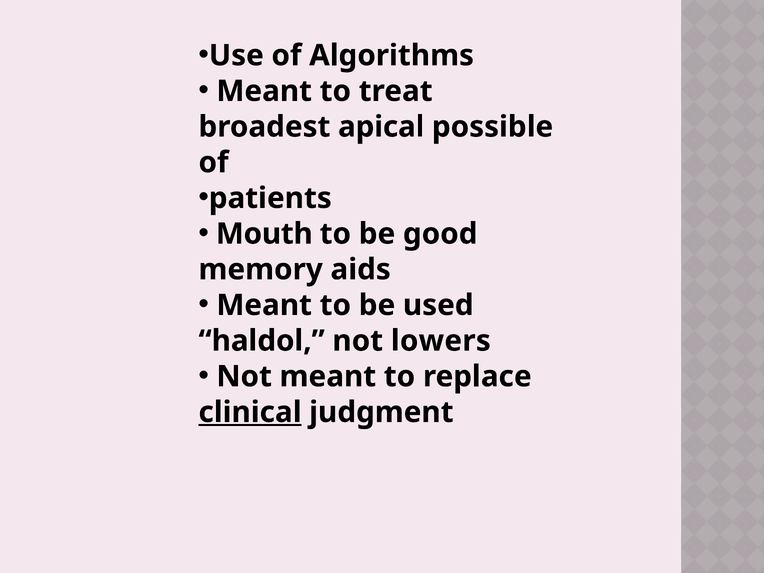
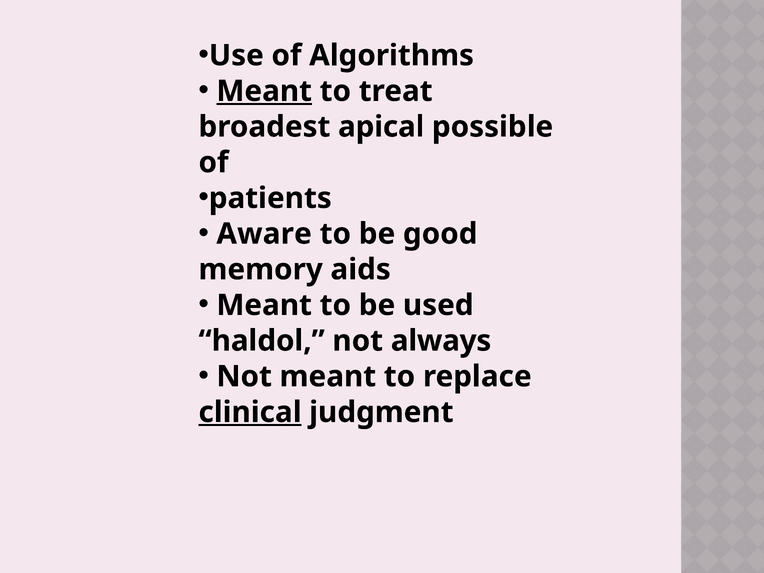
Meant underline: none -> present (264, 91)
Mouth: Mouth -> Aware (264, 234)
lowers: lowers -> always (441, 341)
